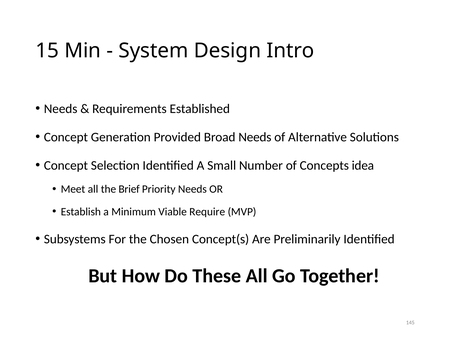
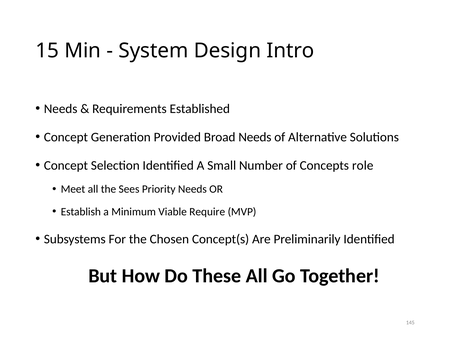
idea: idea -> role (363, 165)
Brief: Brief -> Sees (129, 189)
